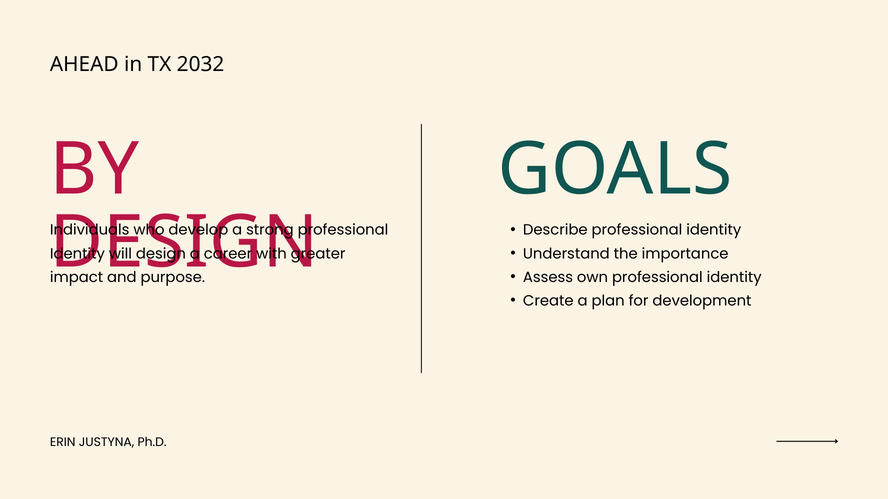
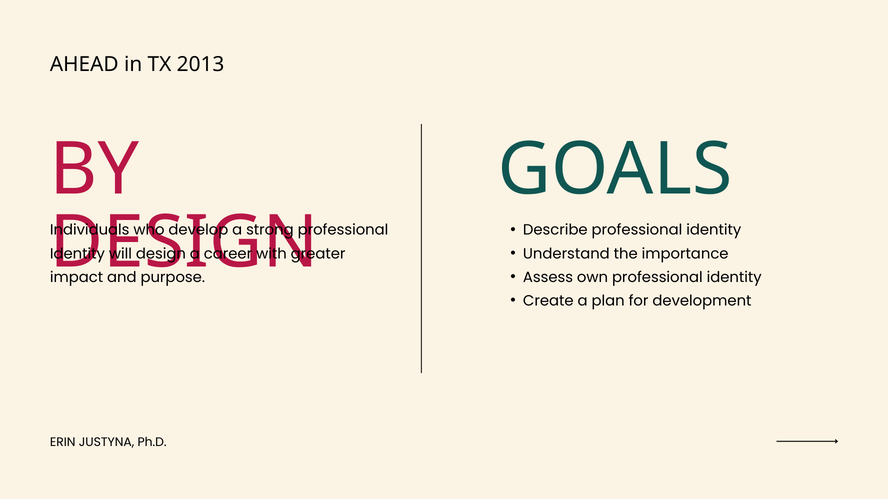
2032: 2032 -> 2013 (201, 64)
